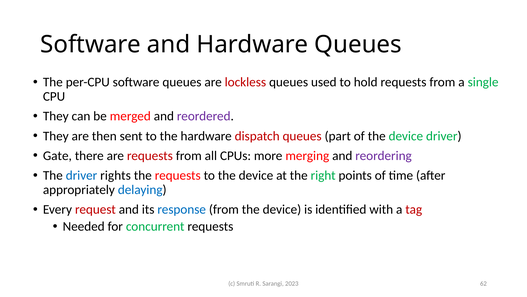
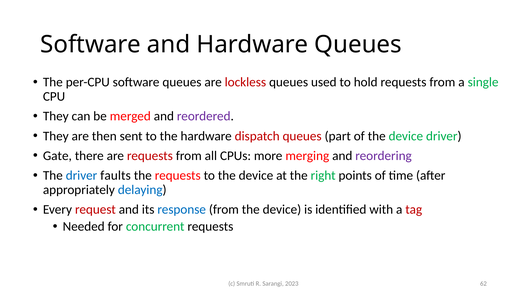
rights: rights -> faults (116, 175)
